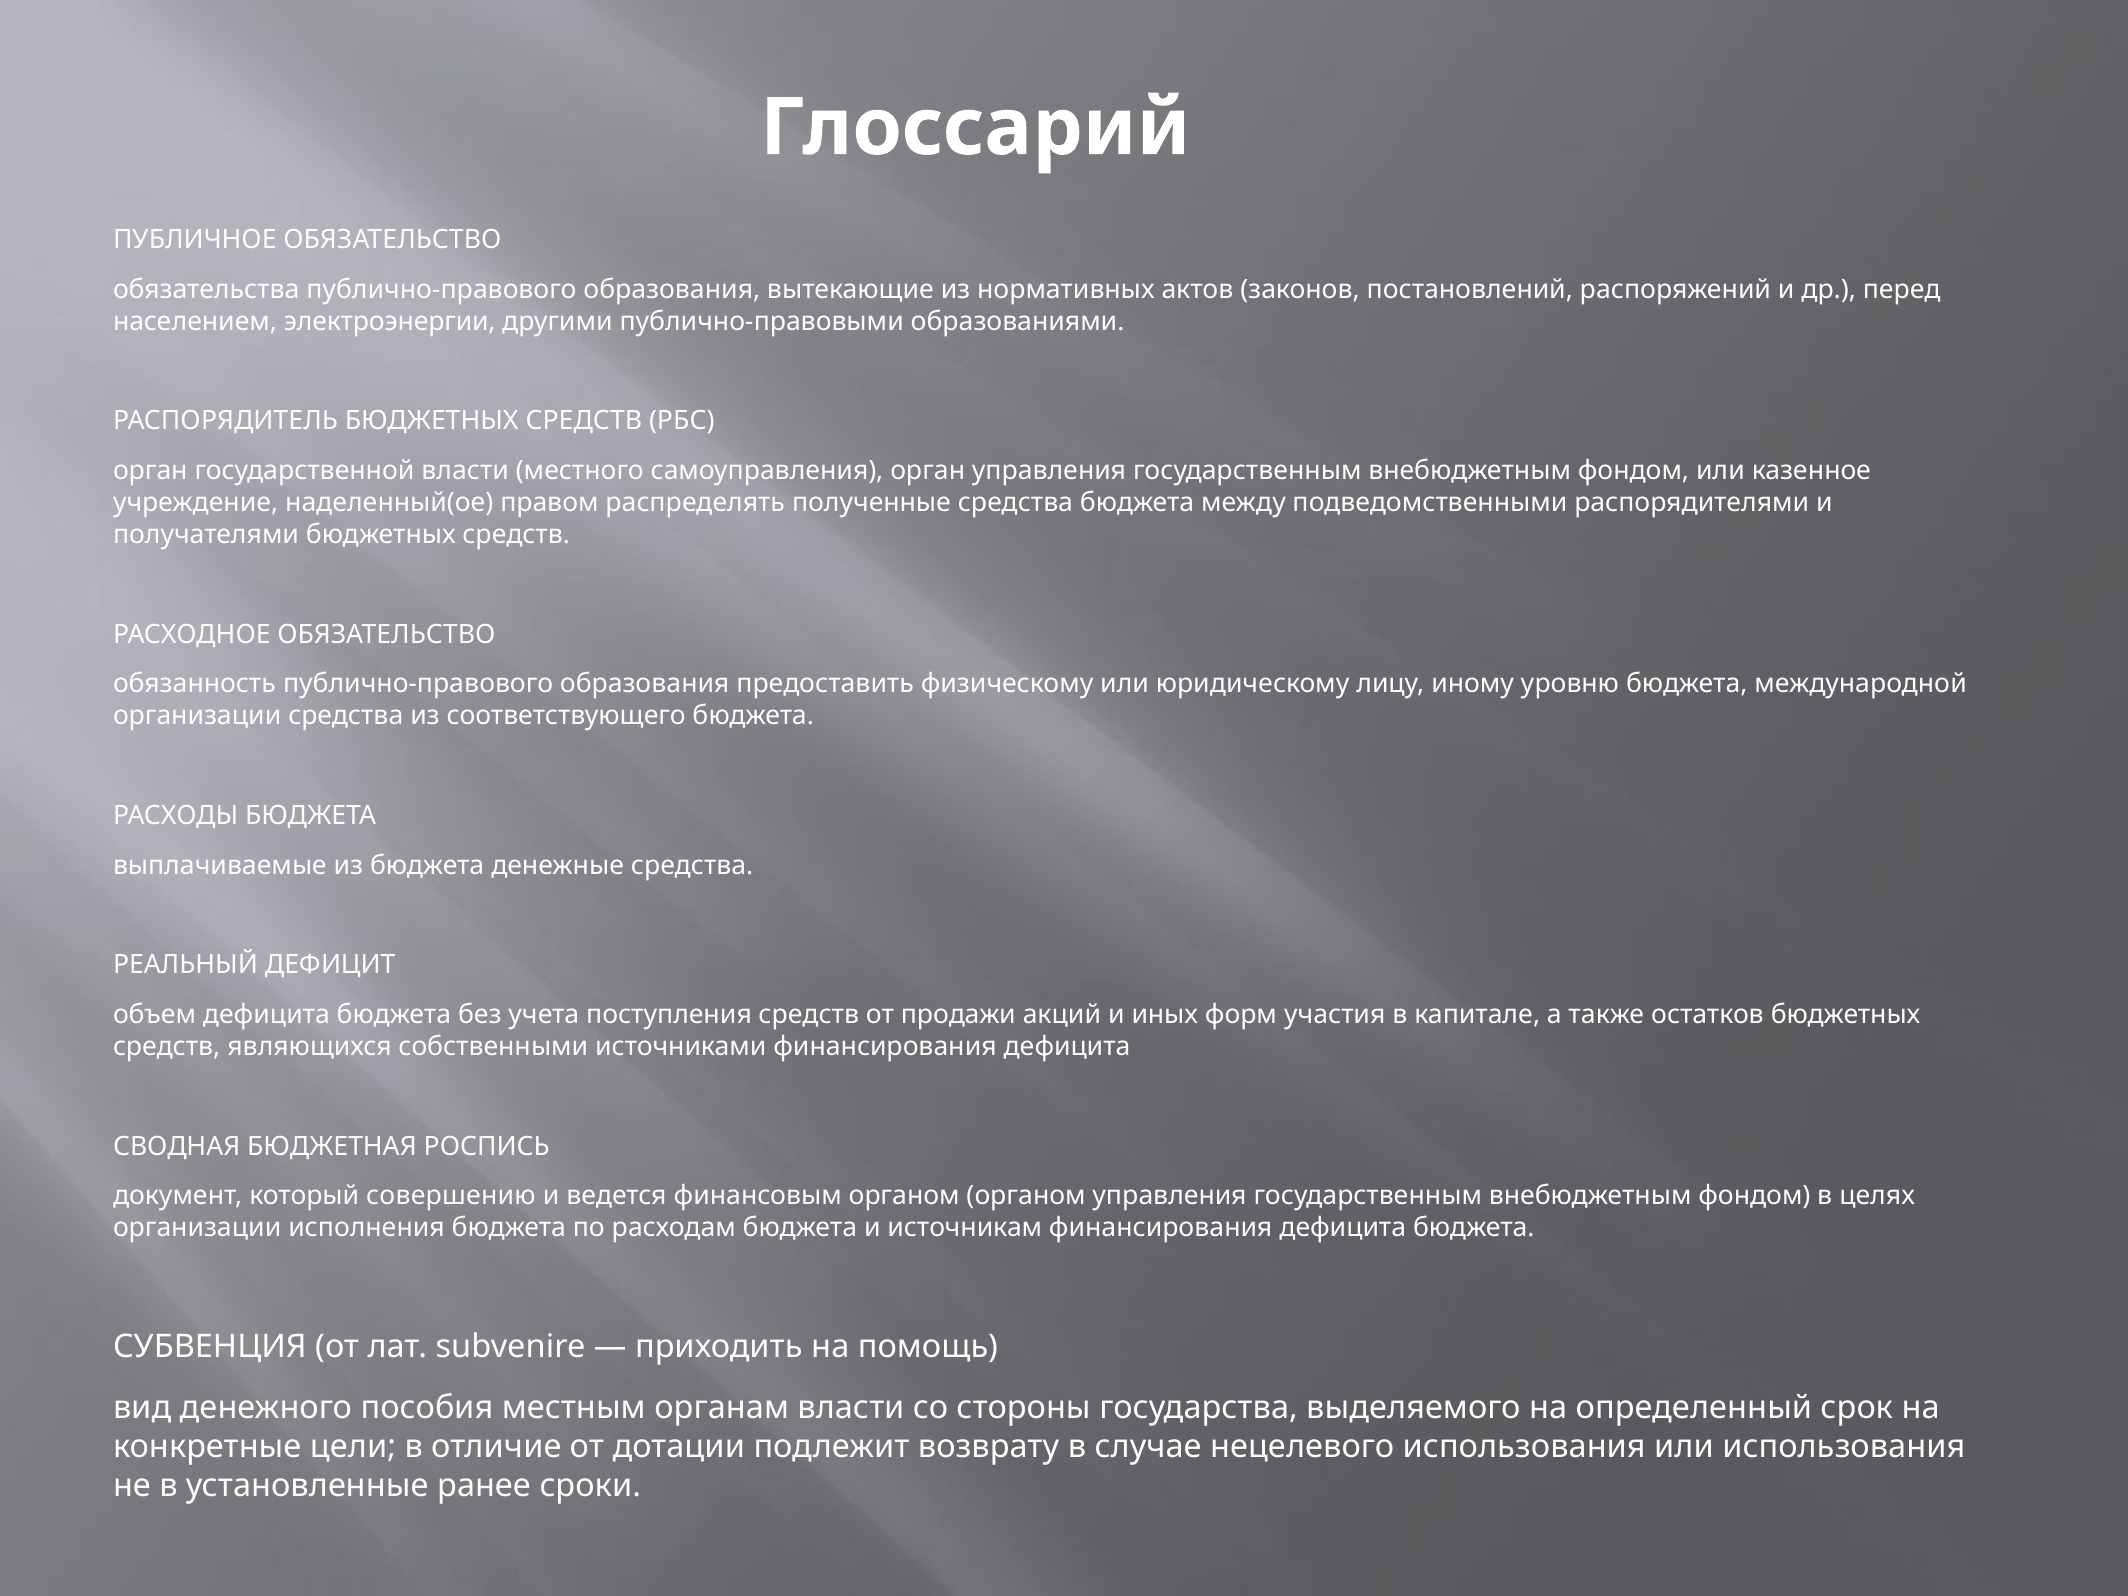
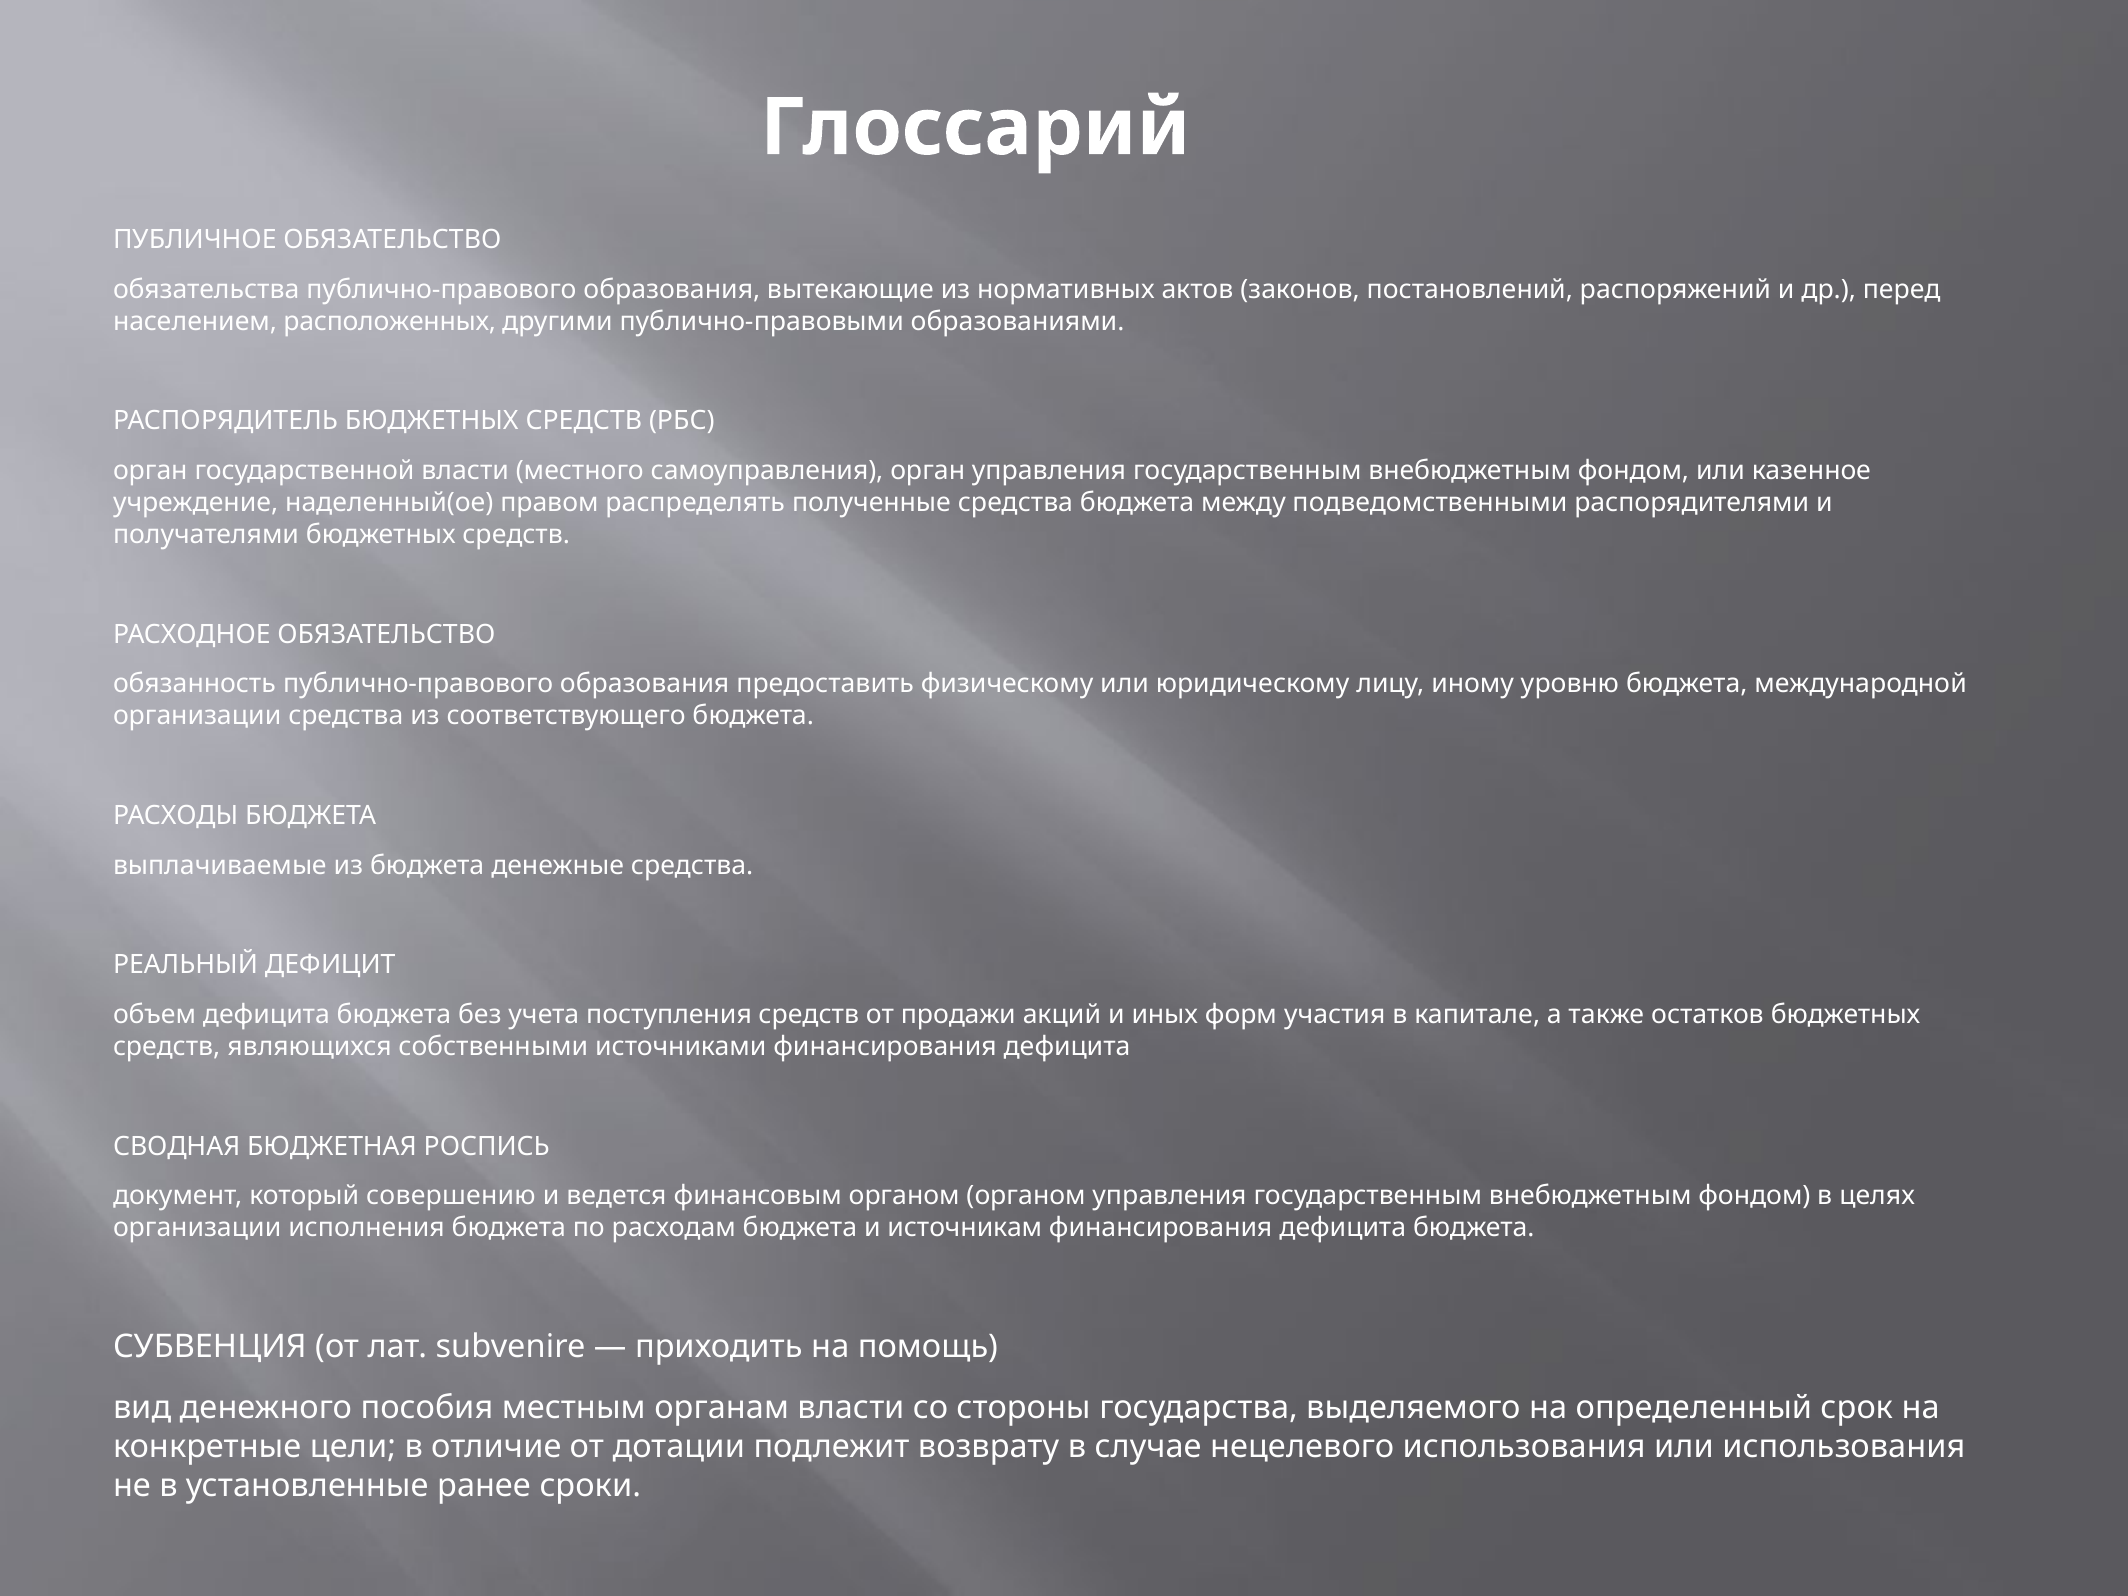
электроэнергии: электроэнергии -> расположенных (390, 322)
